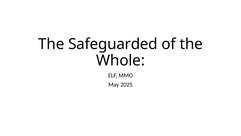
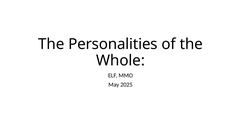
Safeguarded: Safeguarded -> Personalities (113, 44)
